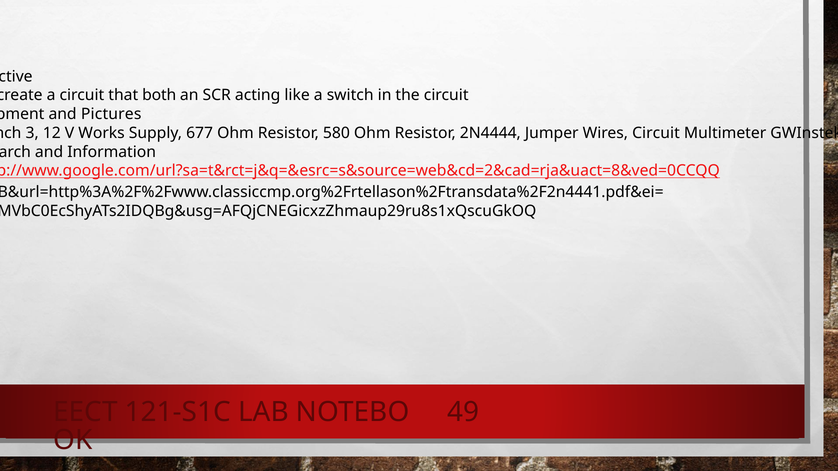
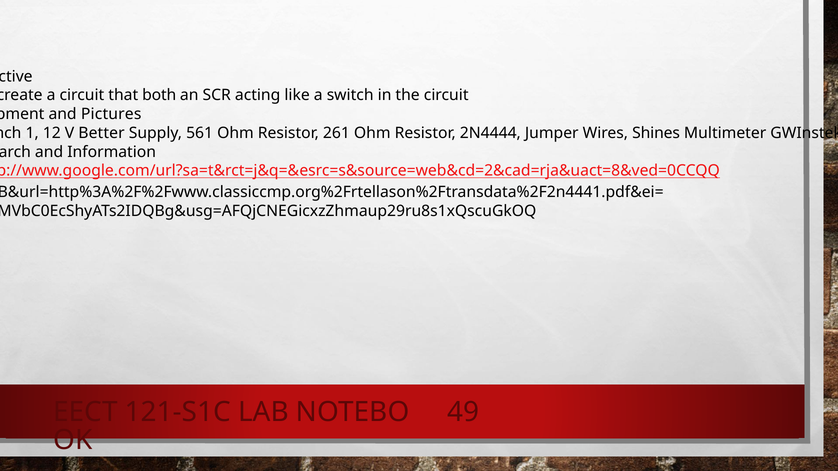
3: 3 -> 1 (32, 133)
Works: Works -> Better (101, 133)
677: 677 -> 561 (200, 133)
580: 580 -> 261 (336, 133)
Wires Circuit: Circuit -> Shines (656, 133)
